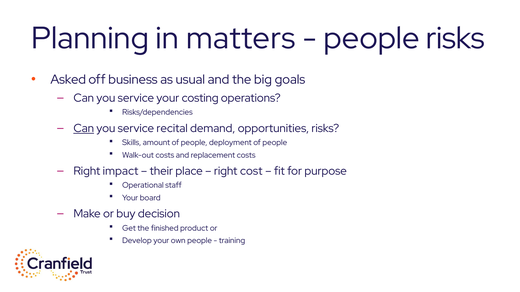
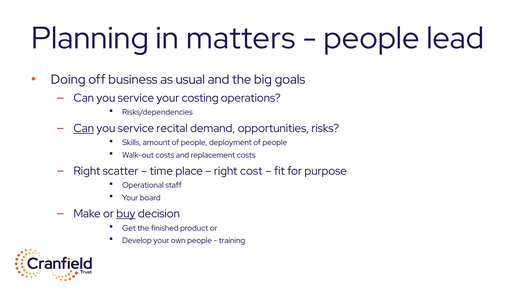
people risks: risks -> lead (455, 38)
Asked: Asked -> Doing (68, 80)
impact: impact -> scatter (121, 171)
their: their -> time (161, 171)
buy underline: none -> present (126, 214)
